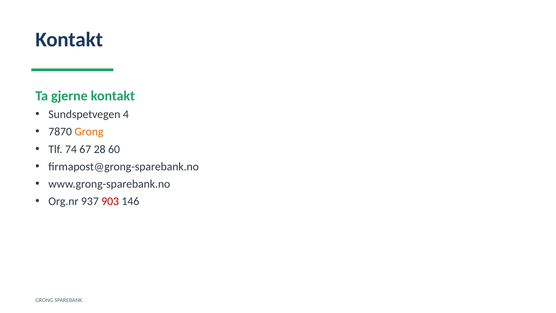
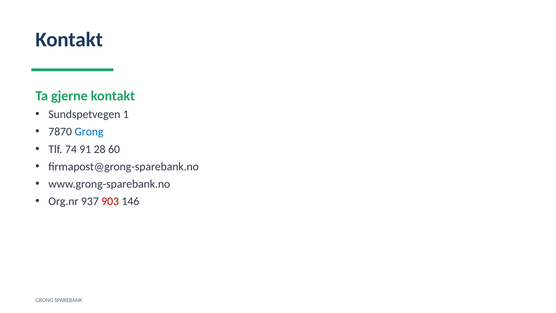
4: 4 -> 1 (126, 114)
Grong colour: orange -> blue (89, 132)
67: 67 -> 91 (85, 149)
